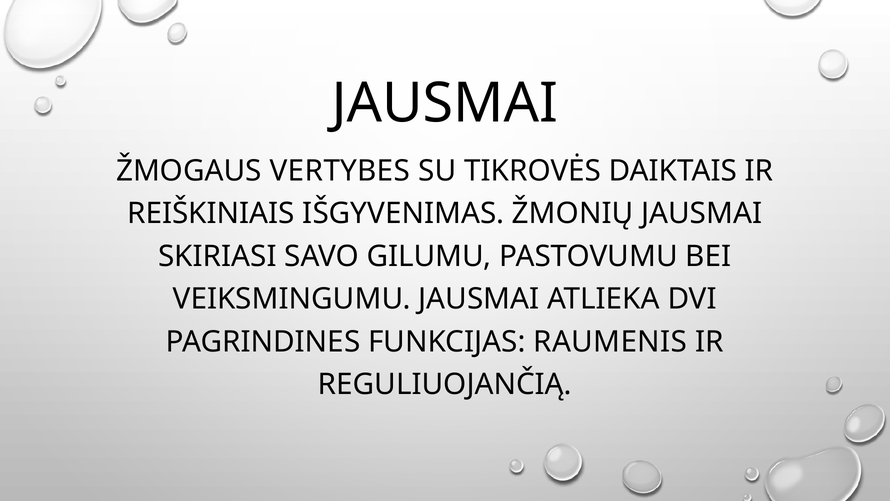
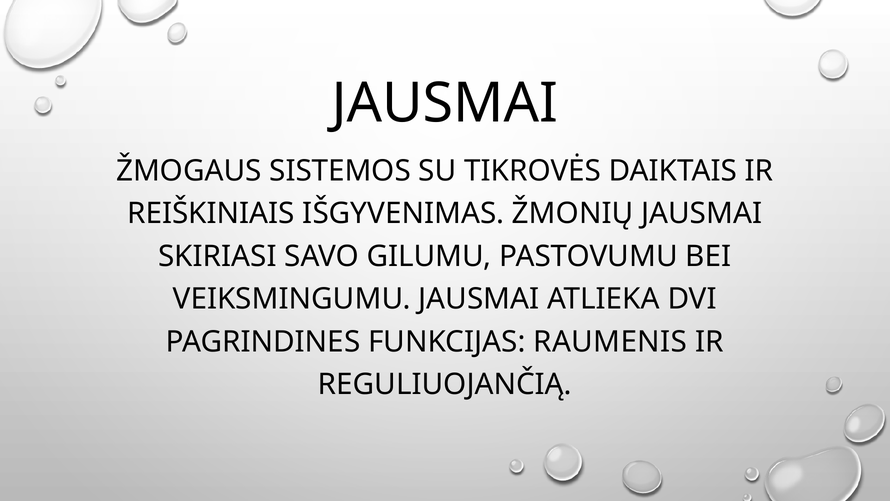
VERTYBES: VERTYBES -> SISTEMOS (340, 171)
